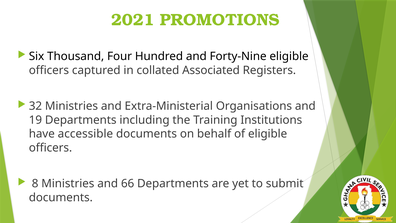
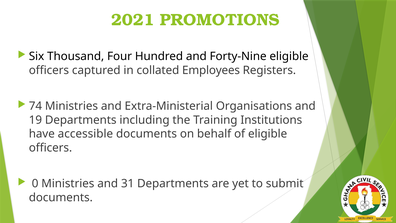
Associated: Associated -> Employees (211, 70)
32: 32 -> 74 (35, 106)
8: 8 -> 0 (35, 183)
66: 66 -> 31 (128, 183)
